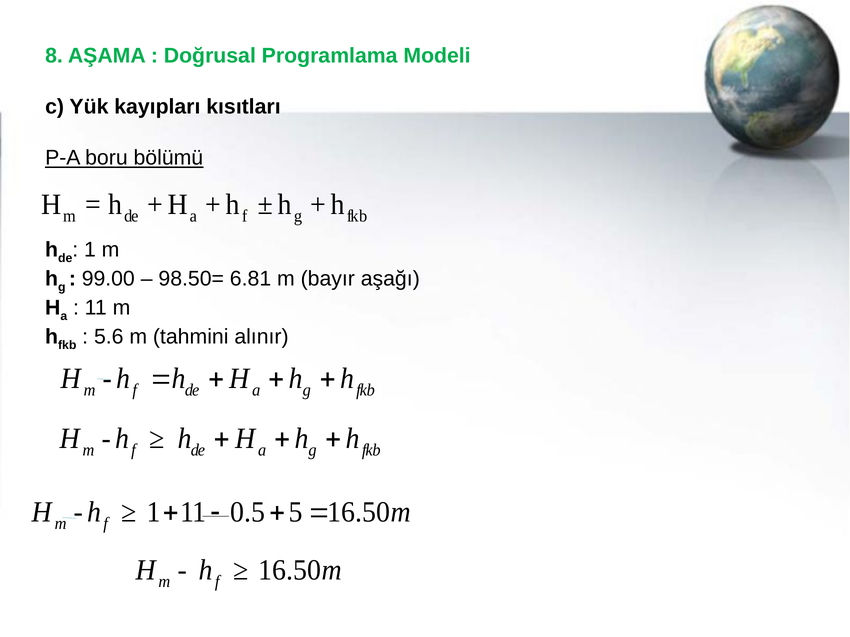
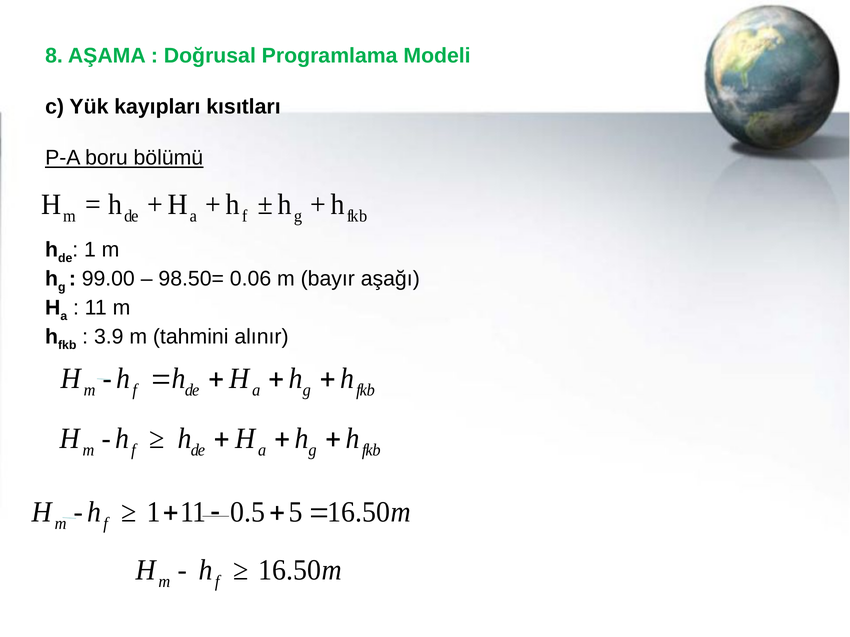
6.81: 6.81 -> 0.06 (251, 279)
5.6: 5.6 -> 3.9 (109, 337)
